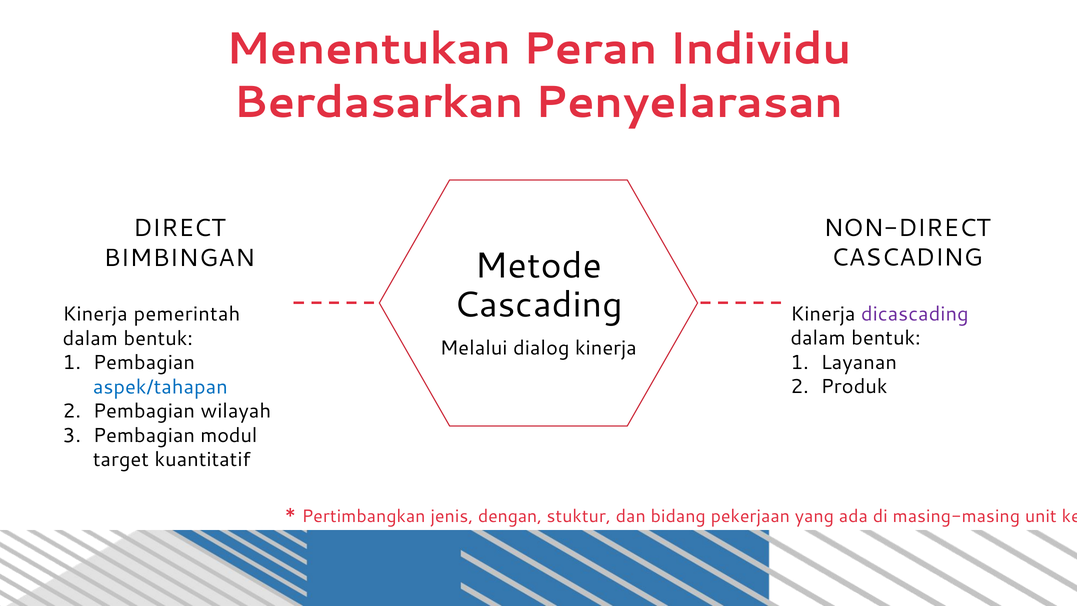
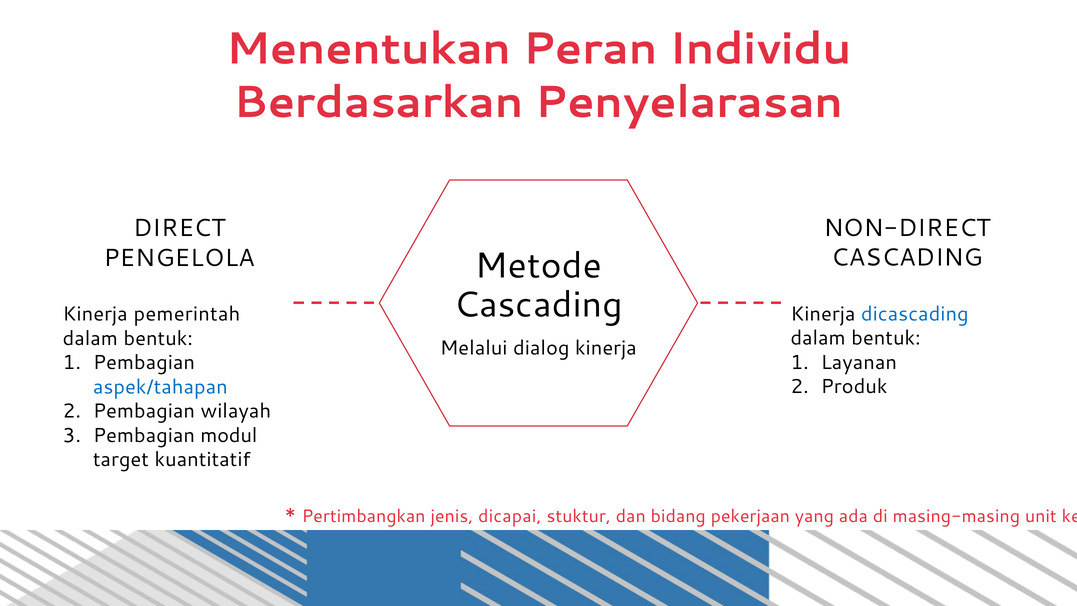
BIMBINGAN: BIMBINGAN -> PENGELOLA (179, 258)
dicascading colour: purple -> blue (915, 314)
dengan: dengan -> dicapai (510, 516)
